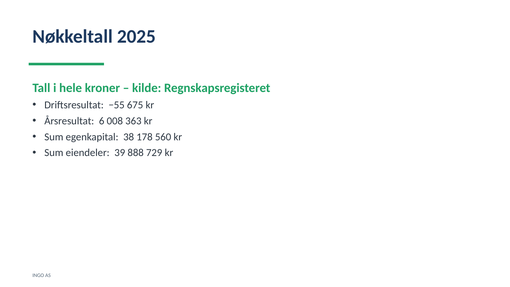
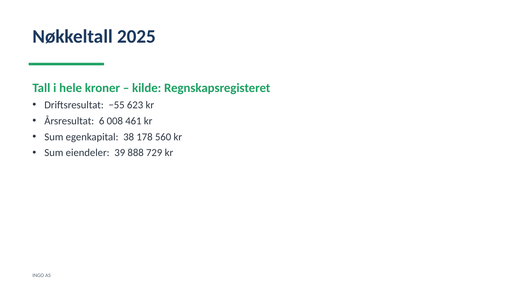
675: 675 -> 623 (135, 105)
363: 363 -> 461 (133, 121)
